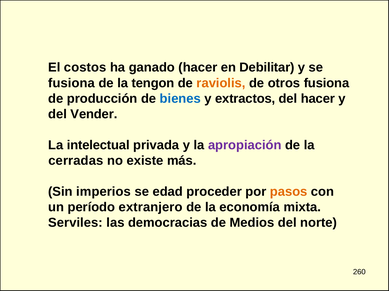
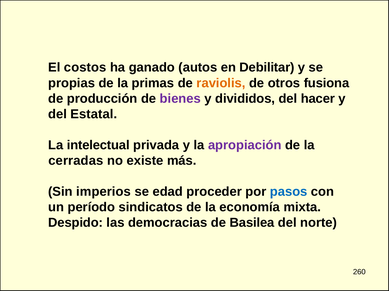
ganado hacer: hacer -> autos (198, 68)
fusiona: fusiona -> propias (72, 83)
tengon: tengon -> primas (153, 83)
bienes colour: blue -> purple (180, 99)
extractos: extractos -> divididos (245, 99)
Vender: Vender -> Estatal (94, 114)
pasos colour: orange -> blue (289, 192)
extranjero: extranjero -> sindicatos (151, 208)
Serviles: Serviles -> Despido (76, 223)
Medios: Medios -> Basilea (252, 223)
